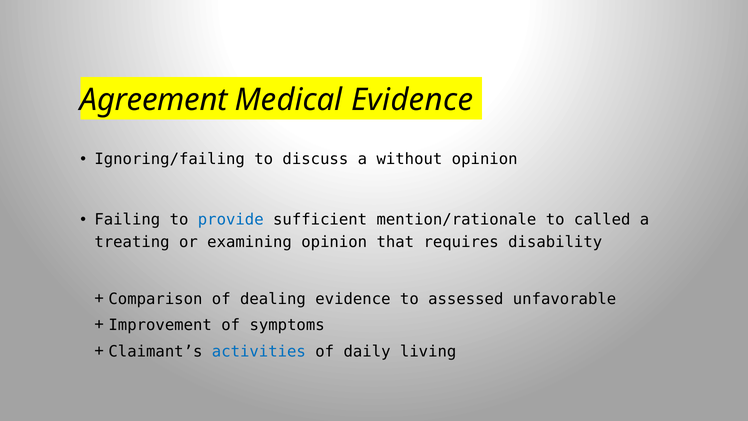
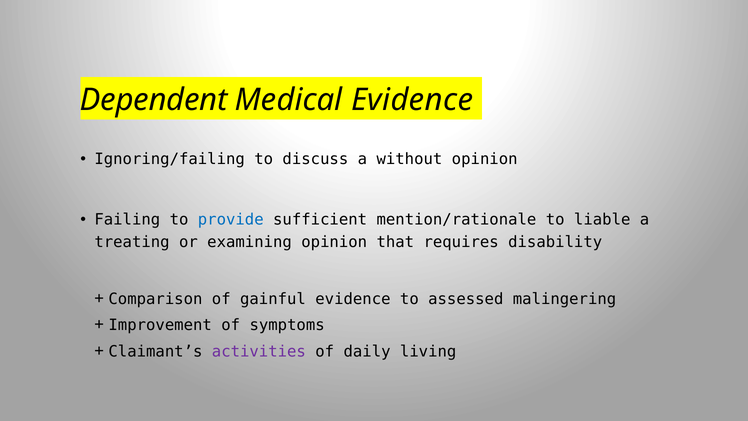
Agreement: Agreement -> Dependent (154, 100)
called: called -> liable (602, 220)
dealing: dealing -> gainful (273, 299)
unfavorable: unfavorable -> malingering (565, 299)
activities colour: blue -> purple (259, 351)
